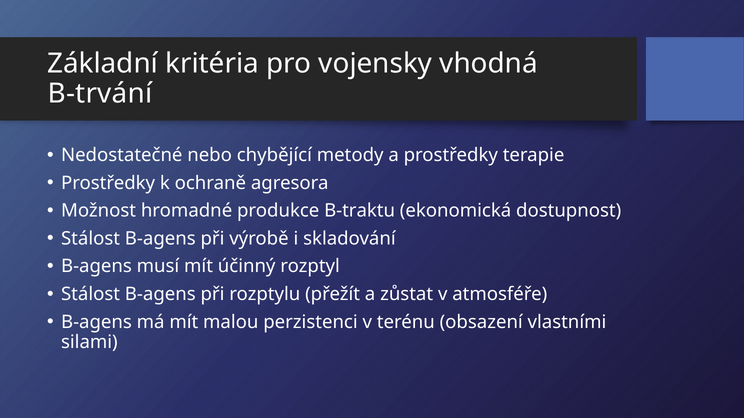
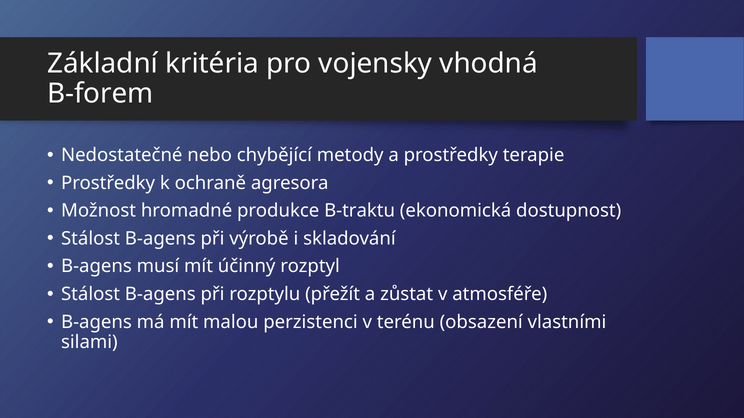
B-trvání: B-trvání -> B-forem (100, 94)
